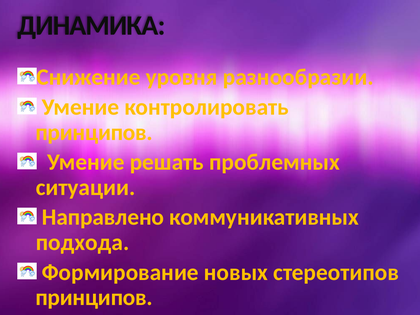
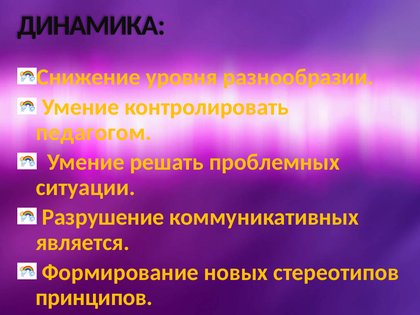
принципов: принципов -> педагогом (94, 132)
Направлено: Направлено -> Разрушение (103, 217)
подхода: подхода -> является (83, 242)
